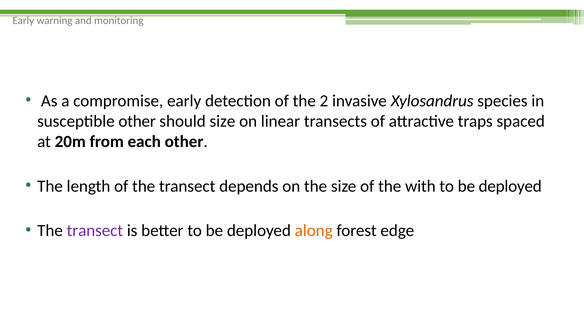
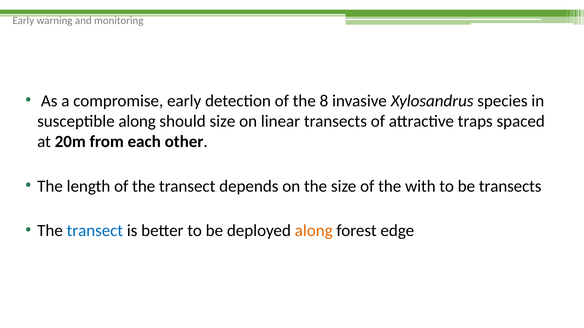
2: 2 -> 8 (324, 101)
susceptible other: other -> along (137, 121)
deployed: deployed -> transects (510, 186)
transect colour: purple -> blue (95, 231)
